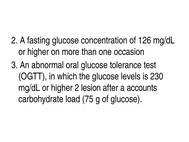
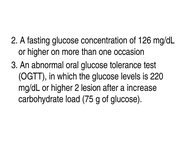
230: 230 -> 220 (157, 76)
accounts: accounts -> increase (142, 88)
